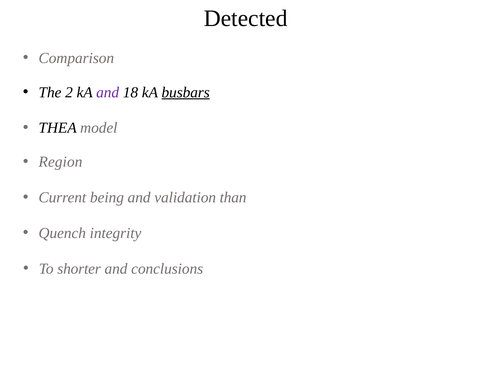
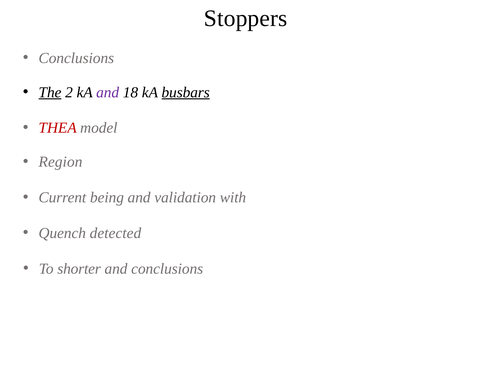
Detected: Detected -> Stoppers (246, 18)
Comparison: Comparison -> Conclusions (76, 58)
The underline: none -> present (50, 92)
THEA colour: black -> red (58, 128)
than: than -> with (233, 197)
integrity: integrity -> detected (115, 233)
